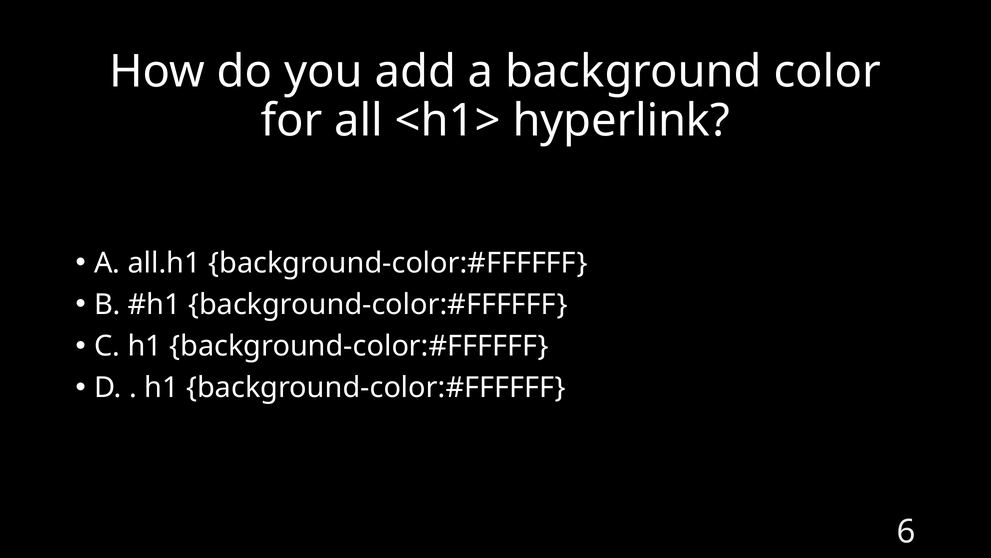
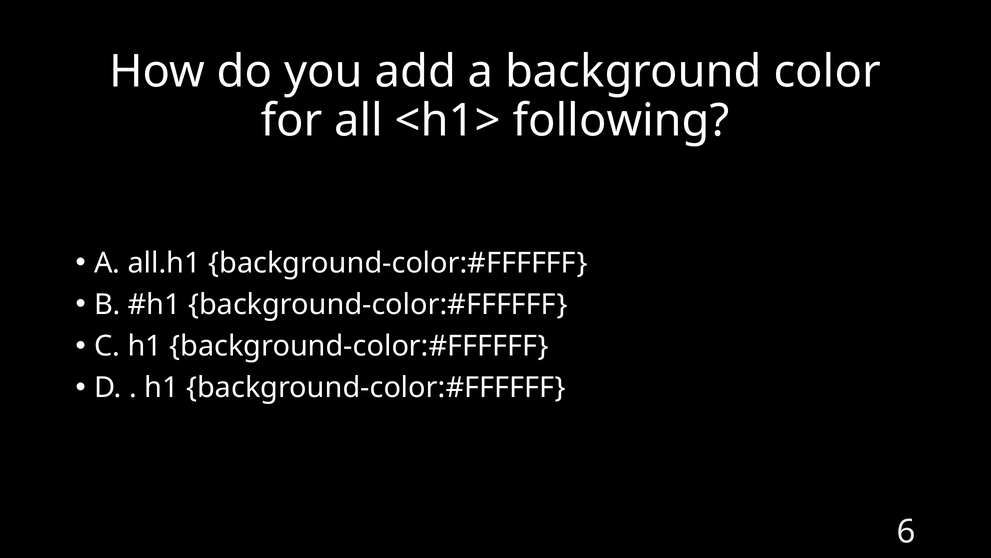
hyperlink: hyperlink -> following (621, 121)
